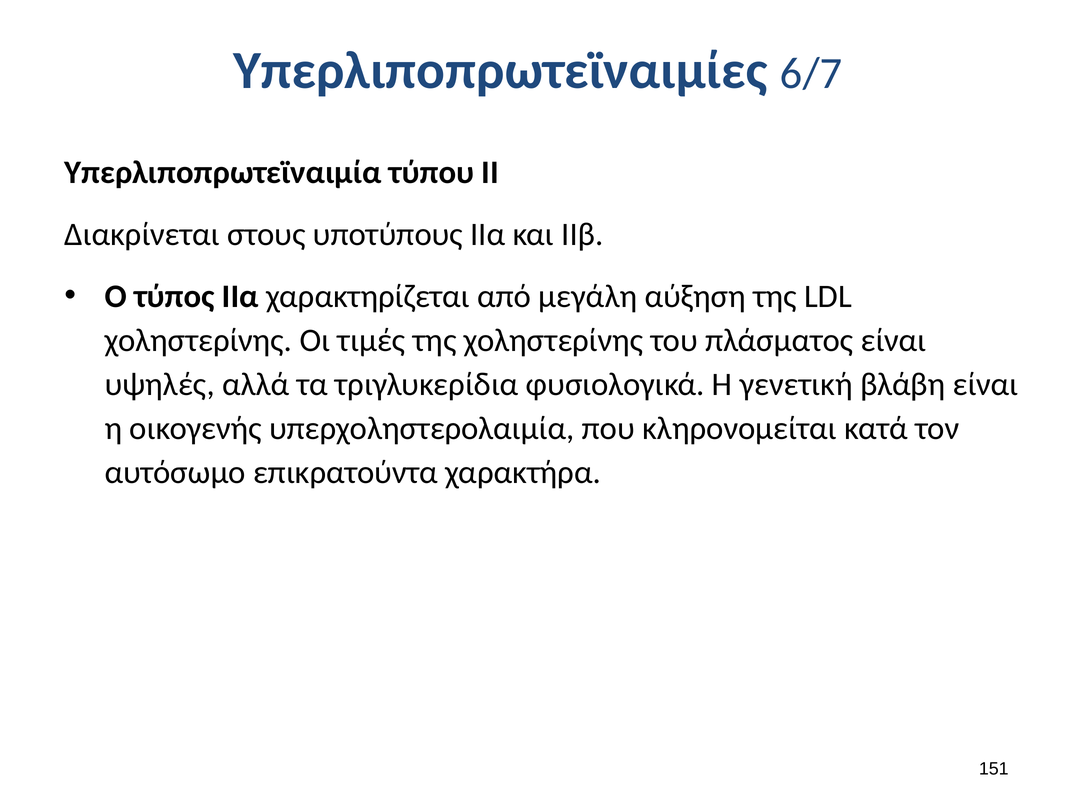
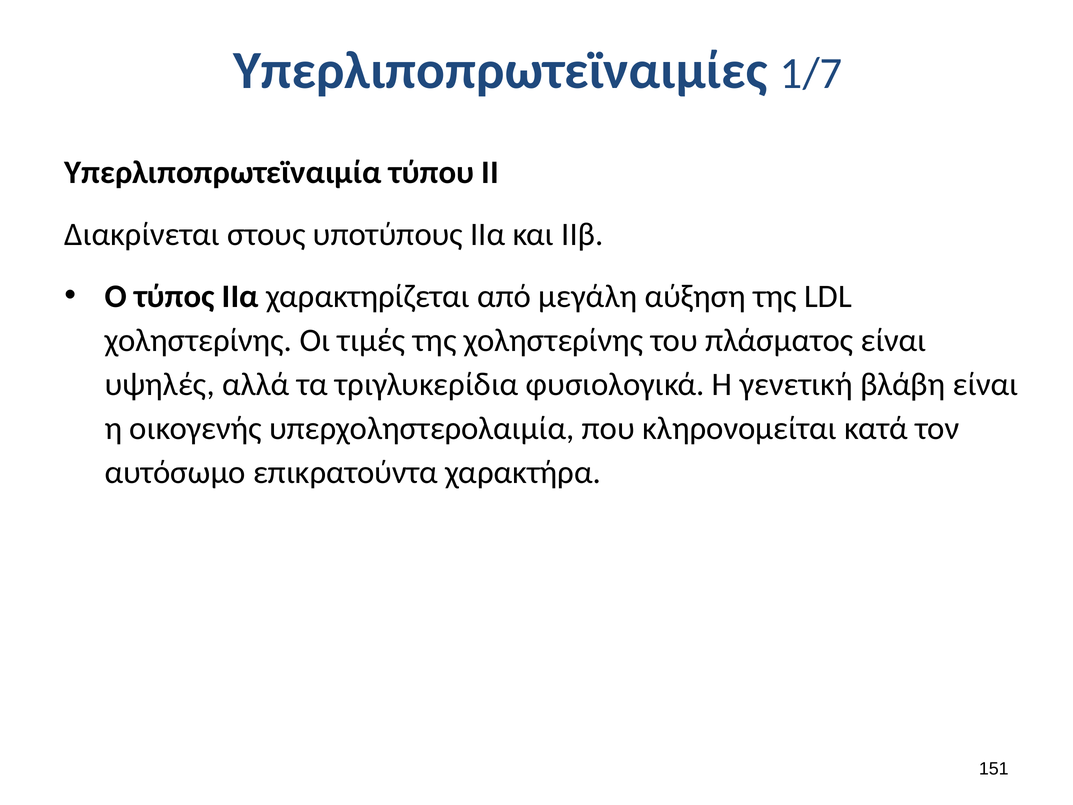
6/7: 6/7 -> 1/7 (811, 74)
